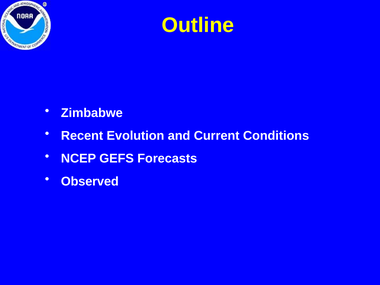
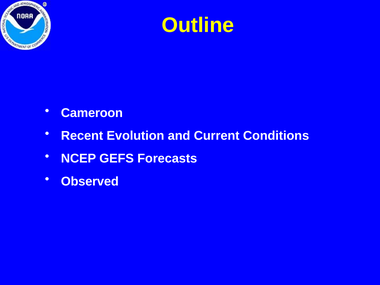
Zimbabwe: Zimbabwe -> Cameroon (92, 113)
